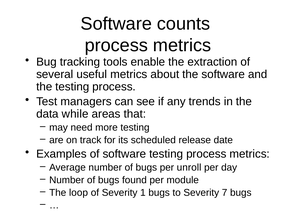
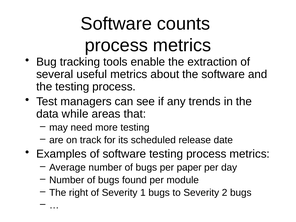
unroll: unroll -> paper (189, 167)
loop: loop -> right (79, 193)
7: 7 -> 2 (225, 193)
